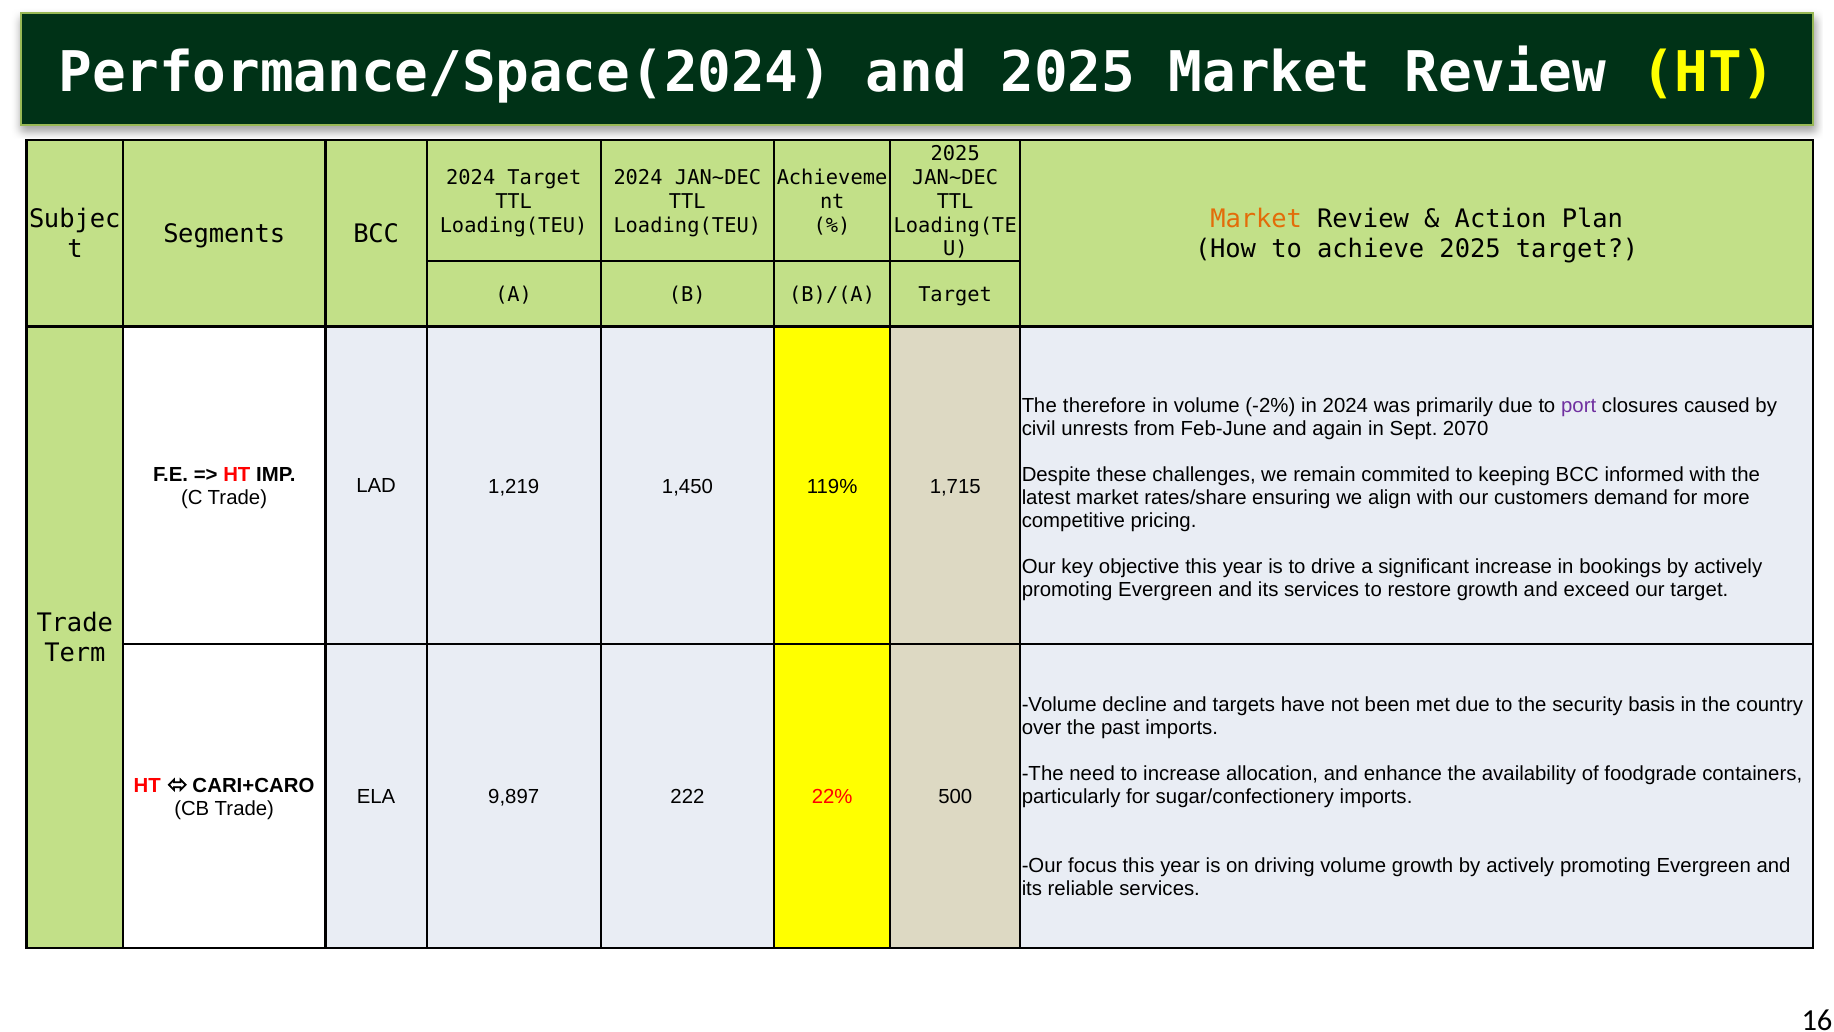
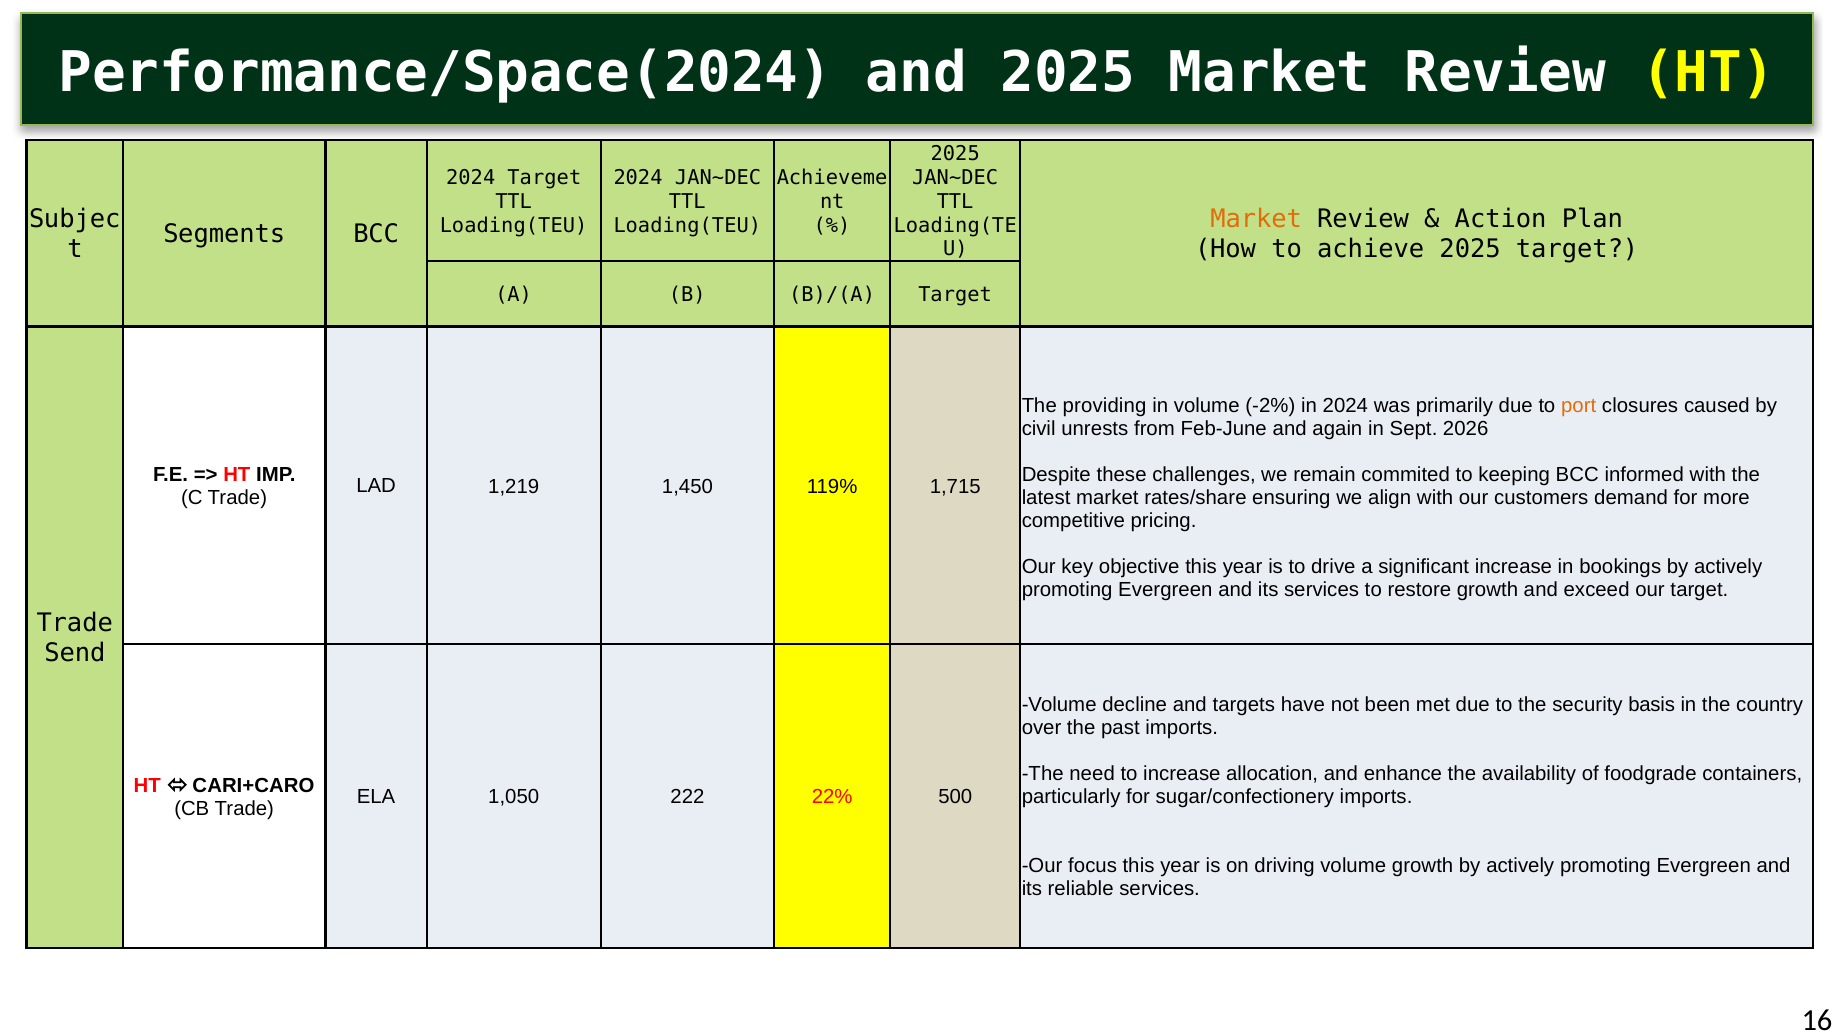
therefore: therefore -> providing (1105, 406)
port colour: purple -> orange (1579, 406)
2070: 2070 -> 2026 (1466, 429)
Term: Term -> Send (75, 653)
9,897: 9,897 -> 1,050 (514, 797)
